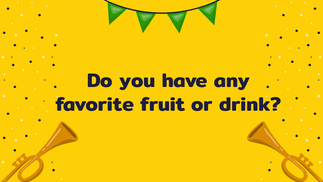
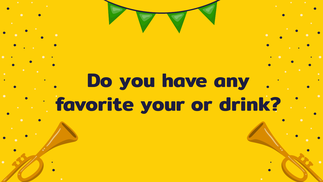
fruit: fruit -> your (163, 104)
